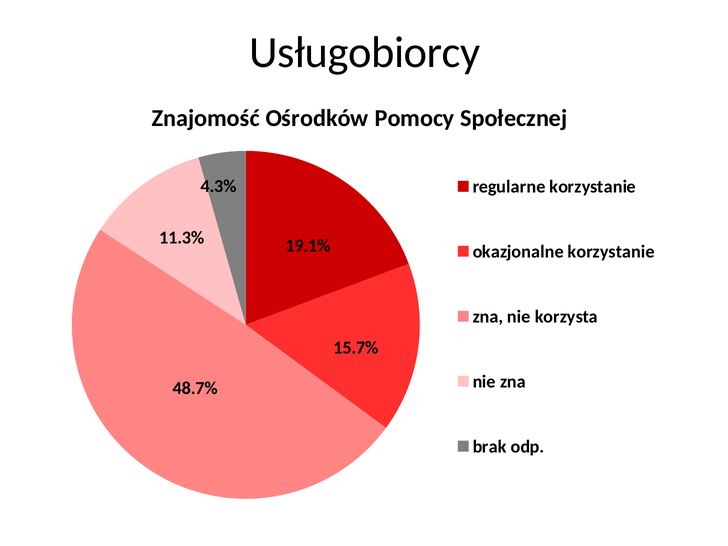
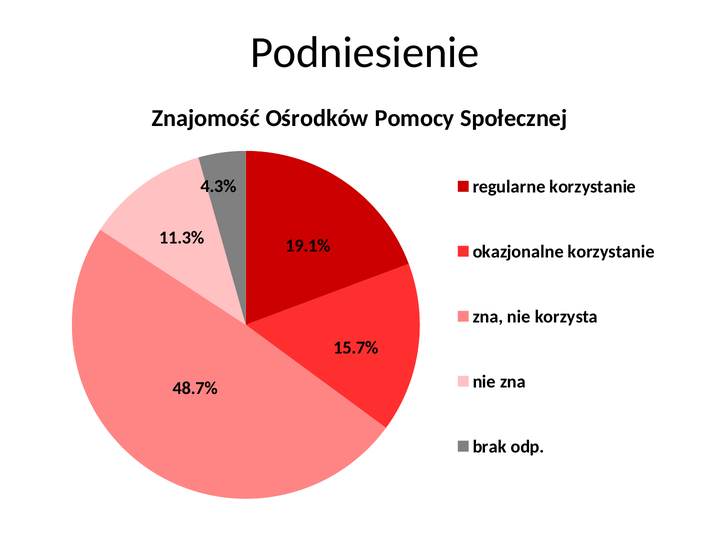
Usługobiorcy: Usługobiorcy -> Podniesienie (365, 53)
